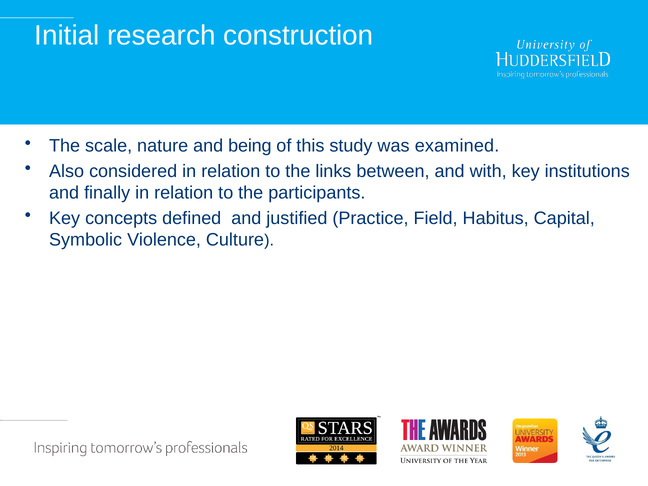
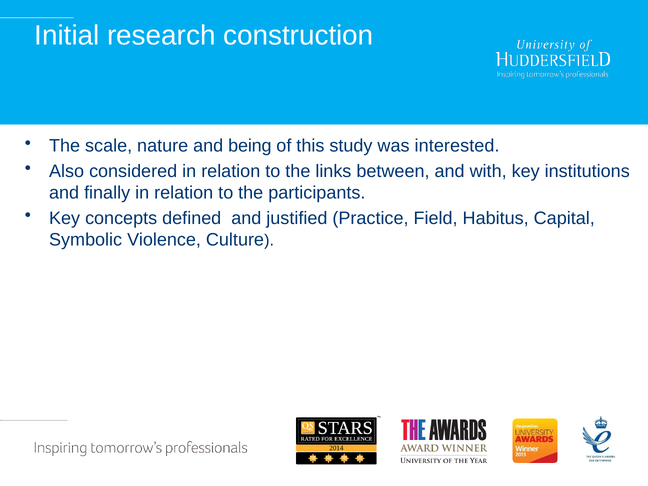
examined: examined -> interested (457, 146)
